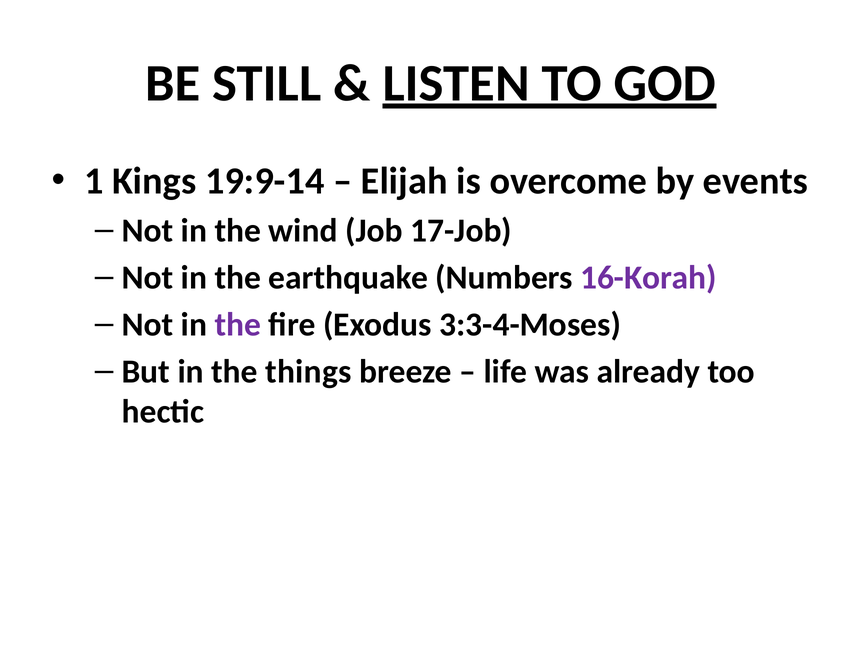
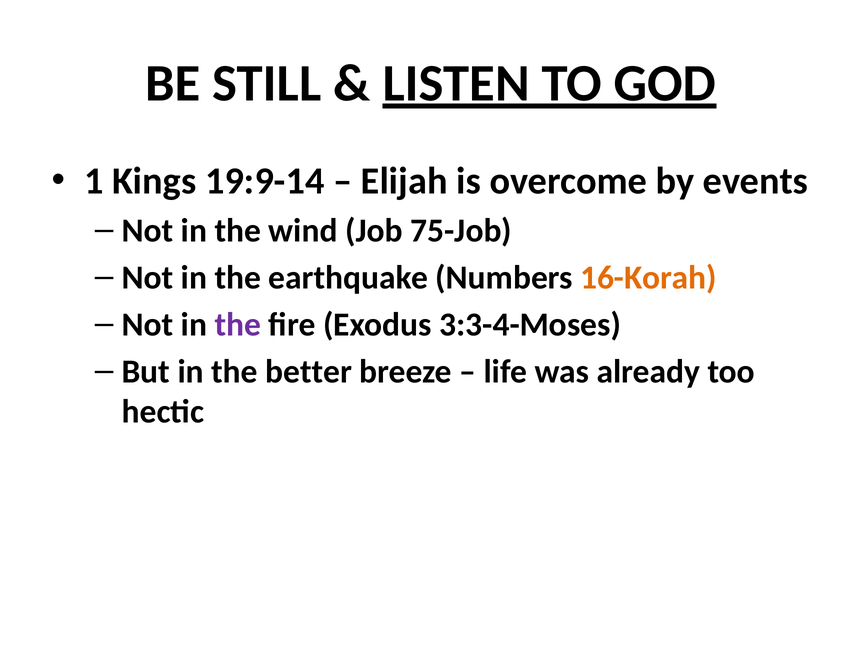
17-Job: 17-Job -> 75-Job (461, 230)
16-Korah colour: purple -> orange (648, 277)
things: things -> better (309, 371)
